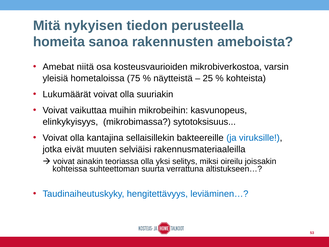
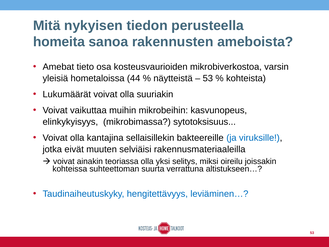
niitä: niitä -> tieto (85, 67)
75: 75 -> 44 (134, 78)
25: 25 -> 53 (208, 78)
